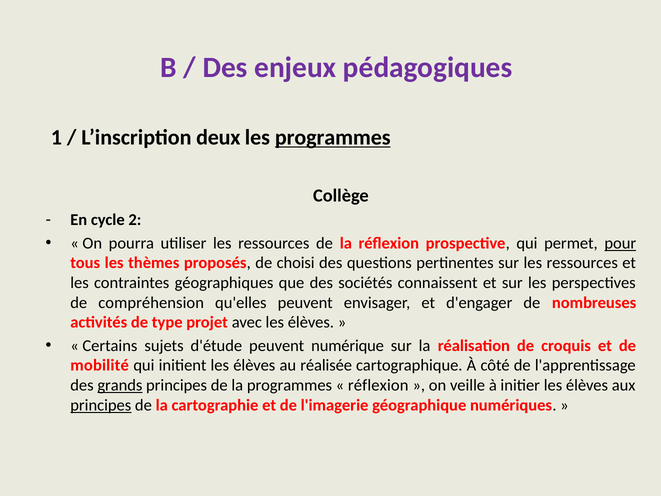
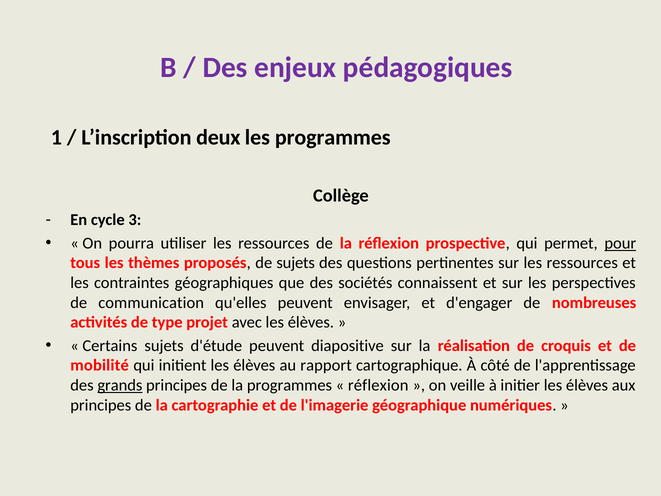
programmes underline: present -> none (333, 137)
2: 2 -> 3 (135, 220)
de choisi: choisi -> sujets (296, 263)
compréhension: compréhension -> communication (151, 303)
numérique: numérique -> diapositive (348, 346)
réalisée: réalisée -> rapport (326, 365)
principes underline: present -> none (101, 405)
